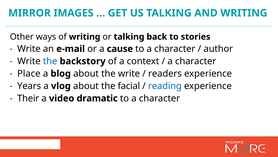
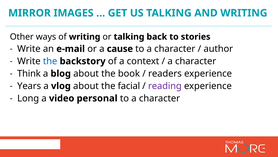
Place: Place -> Think (29, 73)
the write: write -> book (129, 73)
reading colour: blue -> purple (165, 86)
Their: Their -> Long (28, 98)
dramatic: dramatic -> personal (97, 98)
